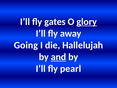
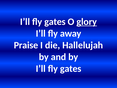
Going: Going -> Praise (26, 45)
and underline: present -> none (58, 57)
pearl: pearl -> gates (71, 68)
